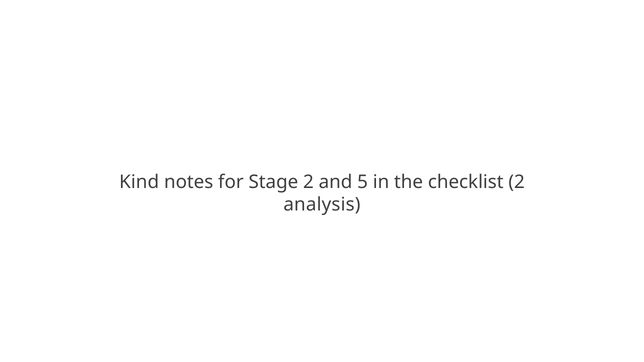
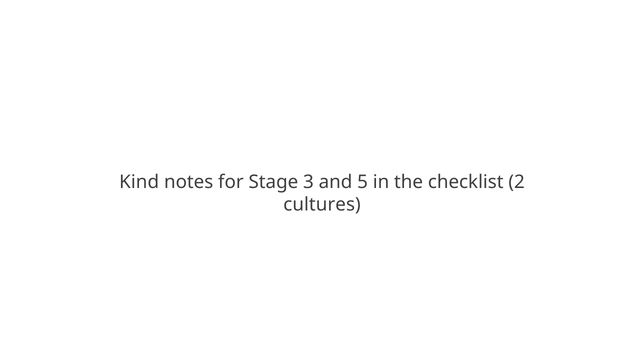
Stage 2: 2 -> 3 (308, 182)
analysis: analysis -> cultures (322, 205)
